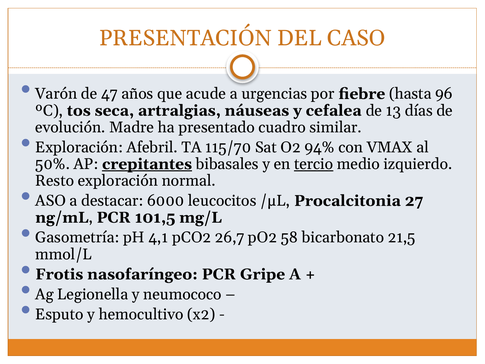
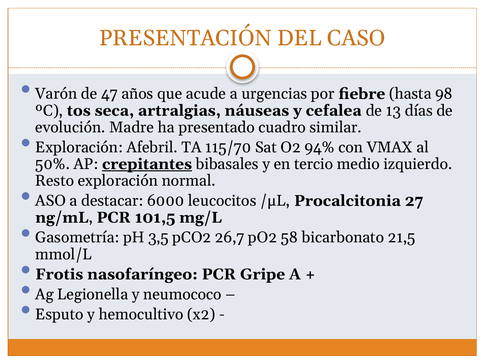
96: 96 -> 98 (444, 94)
tercio underline: present -> none (314, 164)
4,1: 4,1 -> 3,5 (158, 237)
